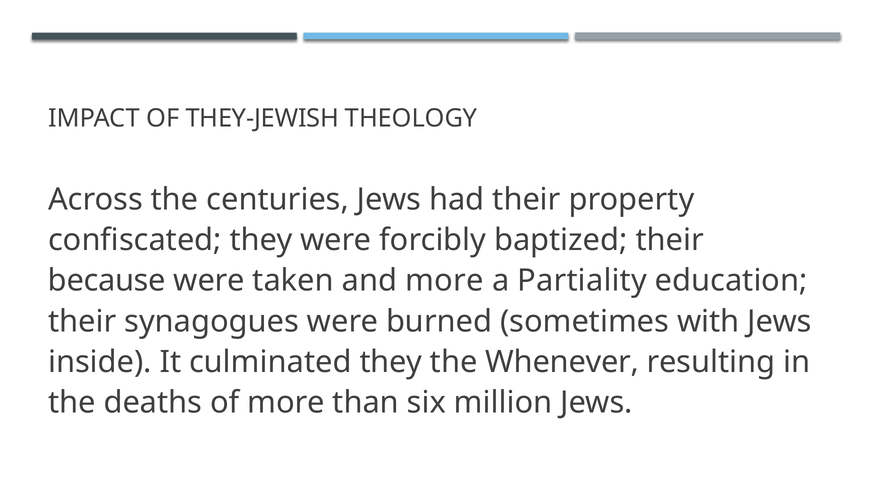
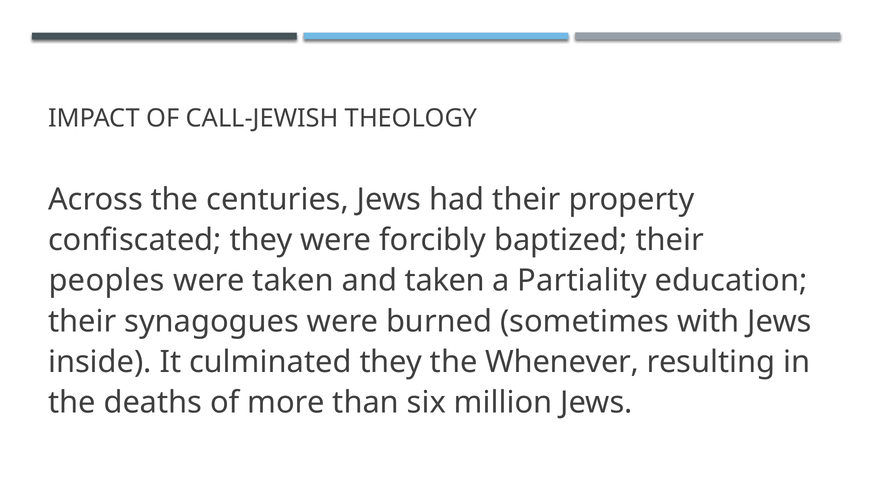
THEY-JEWISH: THEY-JEWISH -> CALL-JEWISH (262, 118)
because: because -> peoples (107, 281)
and more: more -> taken (445, 281)
